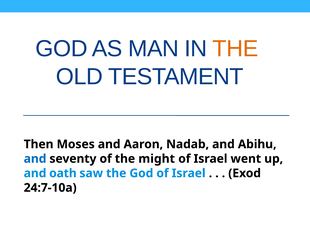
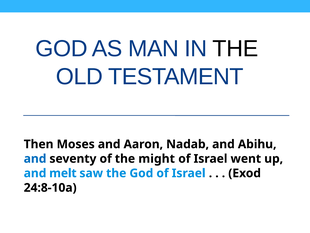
THE colour: orange -> black (235, 49)
oath: oath -> melt (63, 173)
24:7-10a: 24:7-10a -> 24:8-10a (50, 187)
